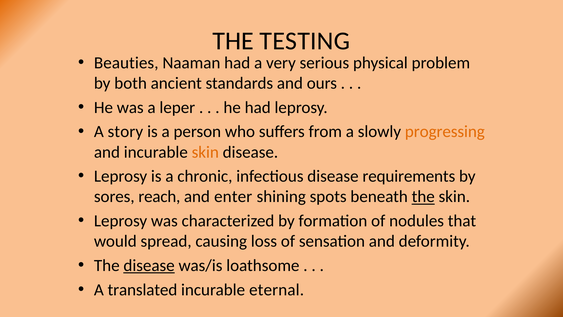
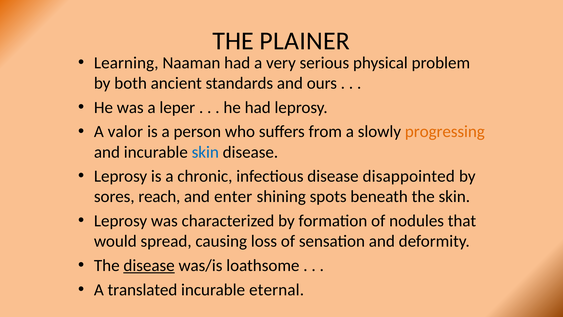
TESTING: TESTING -> PLAINER (305, 41)
Beauties: Beauties -> Learning (126, 63)
story: story -> valor (125, 132)
skin colour: orange -> blue (205, 152)
requirements: requirements -> disappointed (409, 176)
the underline: present -> none (423, 197)
